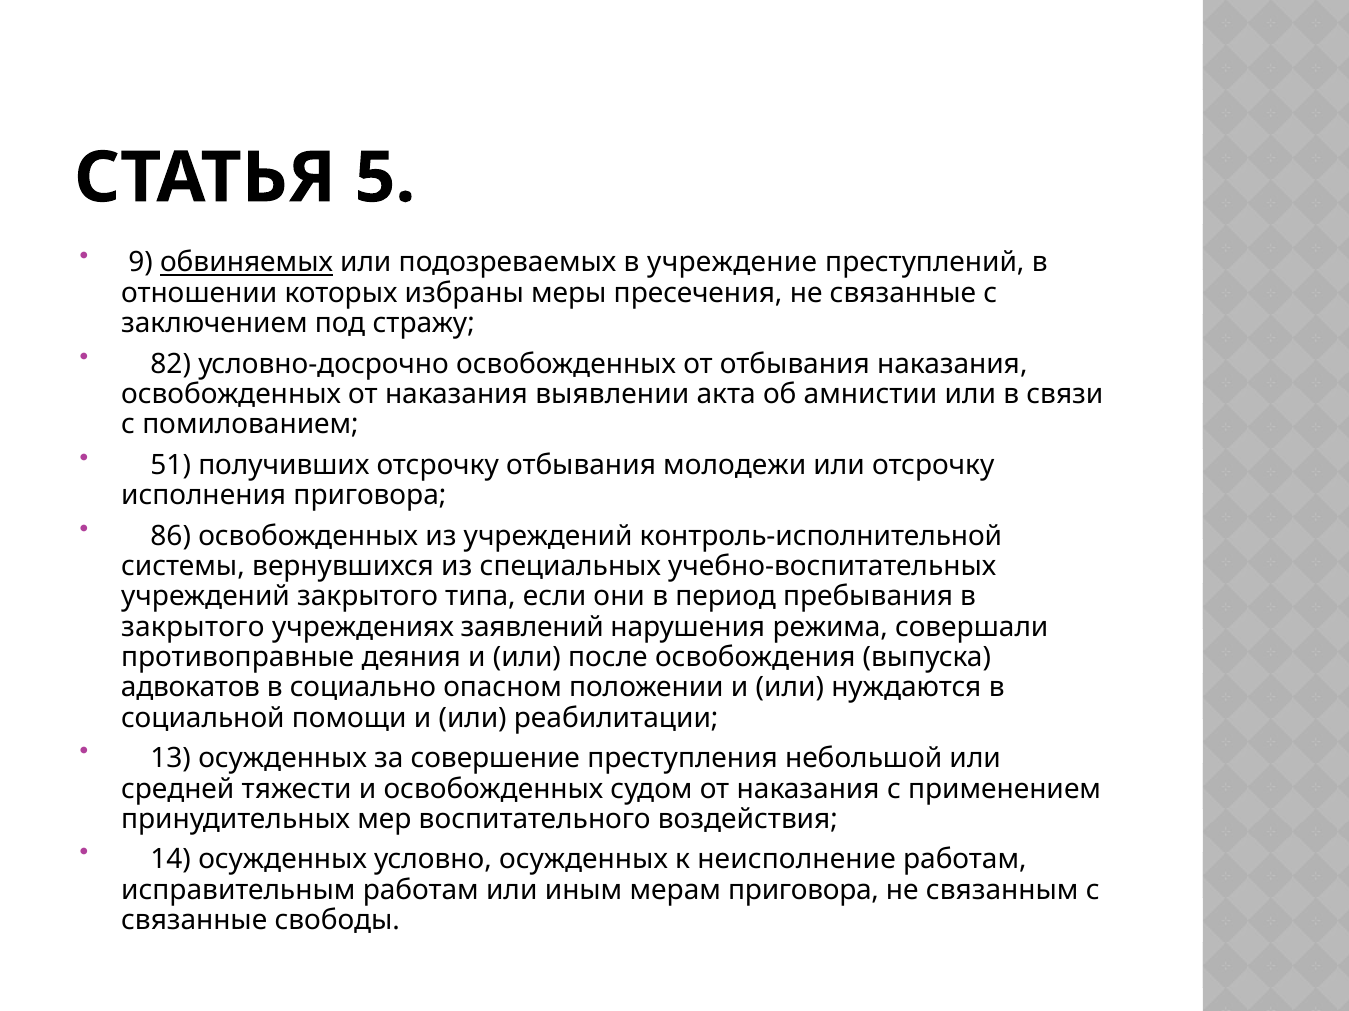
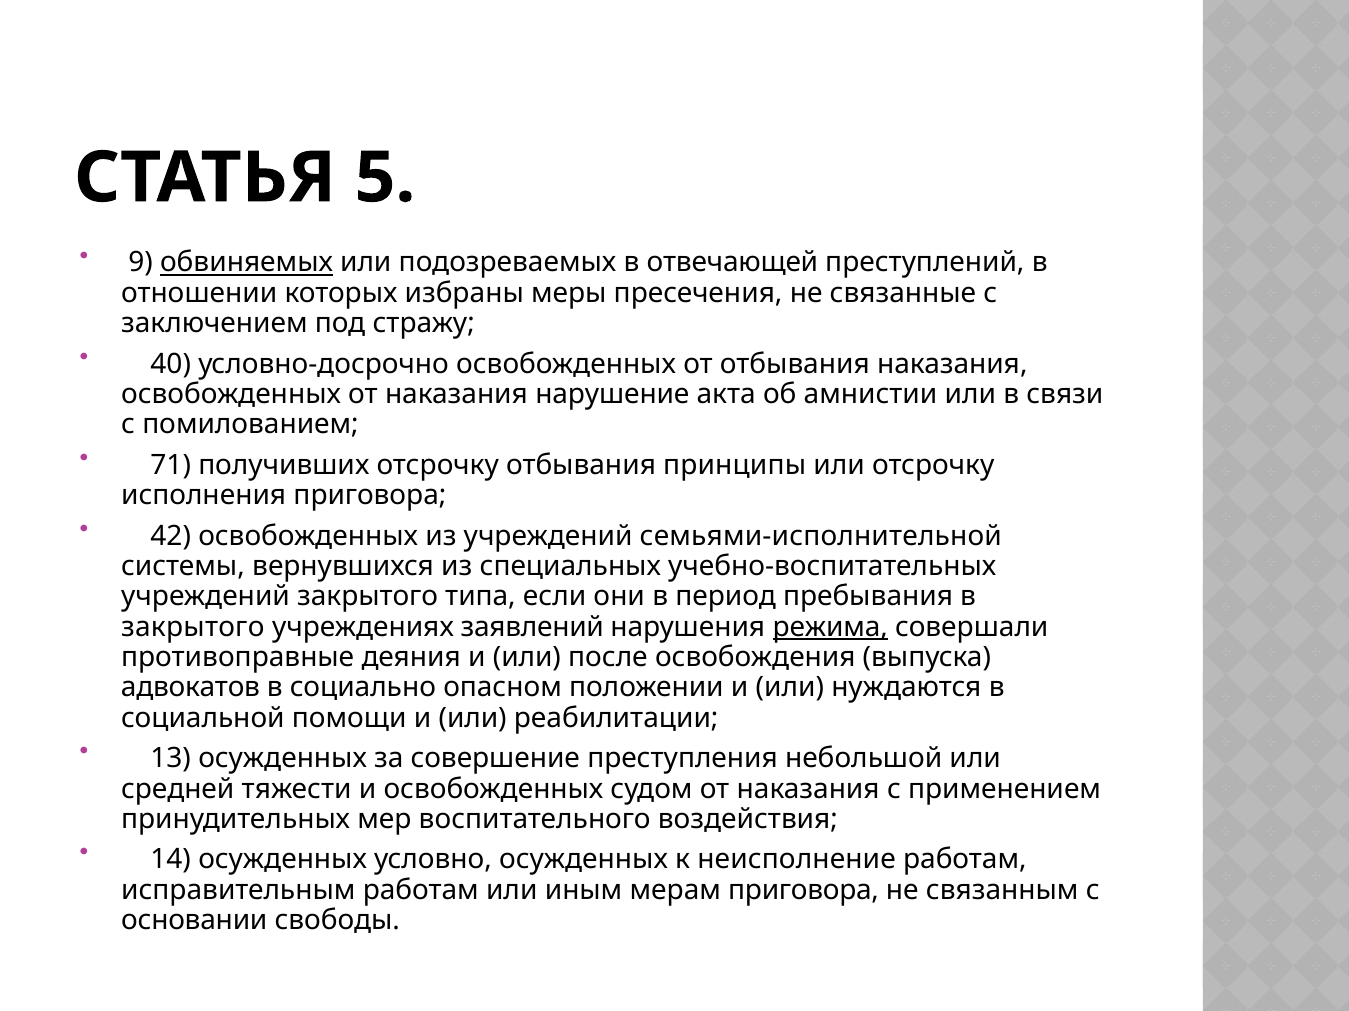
учреждение: учреждение -> отвечающей (732, 263)
82: 82 -> 40 (171, 364)
выявлении: выявлении -> нарушение (612, 395)
51: 51 -> 71 (171, 465)
молодежи: молодежи -> принципы (735, 465)
86: 86 -> 42 (171, 536)
контроль-исполнительной: контроль-исполнительной -> семьями-исполнительной (821, 536)
режима underline: none -> present (830, 627)
связанные: связанные -> основании (194, 921)
